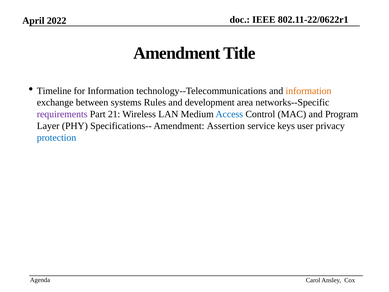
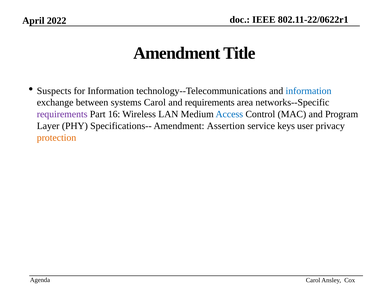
Timeline: Timeline -> Suspects (54, 91)
information colour: orange -> blue (309, 91)
systems Rules: Rules -> Carol (155, 102)
and development: development -> requirements (210, 102)
21: 21 -> 16 (114, 114)
protection colour: blue -> orange (57, 137)
